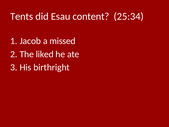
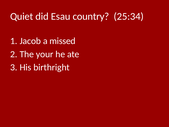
Tents: Tents -> Quiet (22, 16)
content: content -> country (91, 16)
liked: liked -> your (45, 54)
